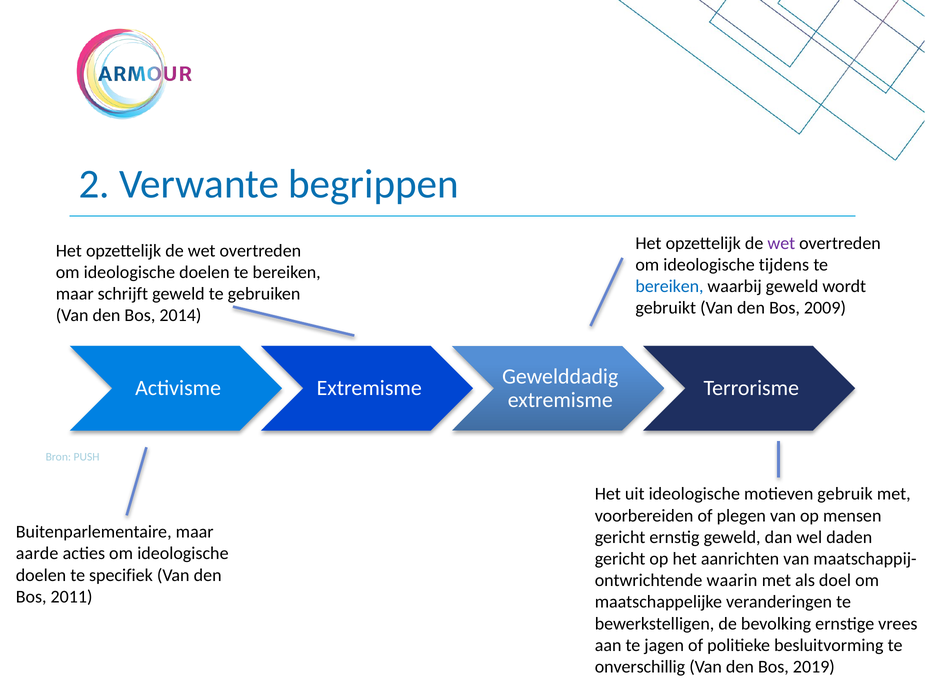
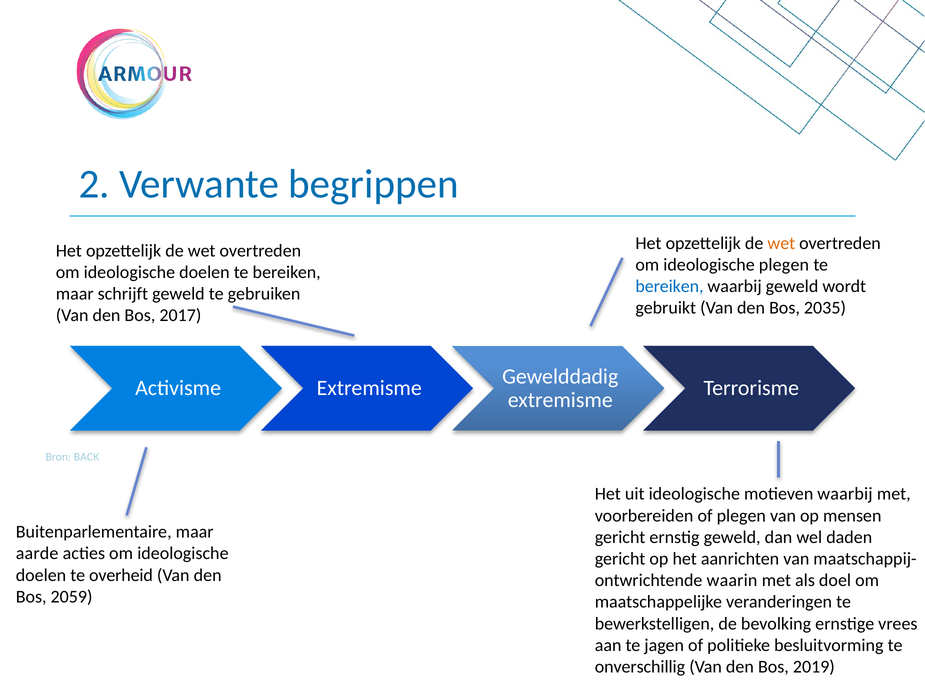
wet colour: purple -> orange (781, 243)
ideologische tijdens: tijdens -> plegen (784, 265)
2009: 2009 -> 2035 (825, 308)
2014: 2014 -> 2017 (180, 315)
PUSH: PUSH -> BACK (87, 457)
motieven gebruik: gebruik -> waarbij (845, 494)
specifiek: specifiek -> overheid (121, 575)
2011: 2011 -> 2059 (72, 597)
